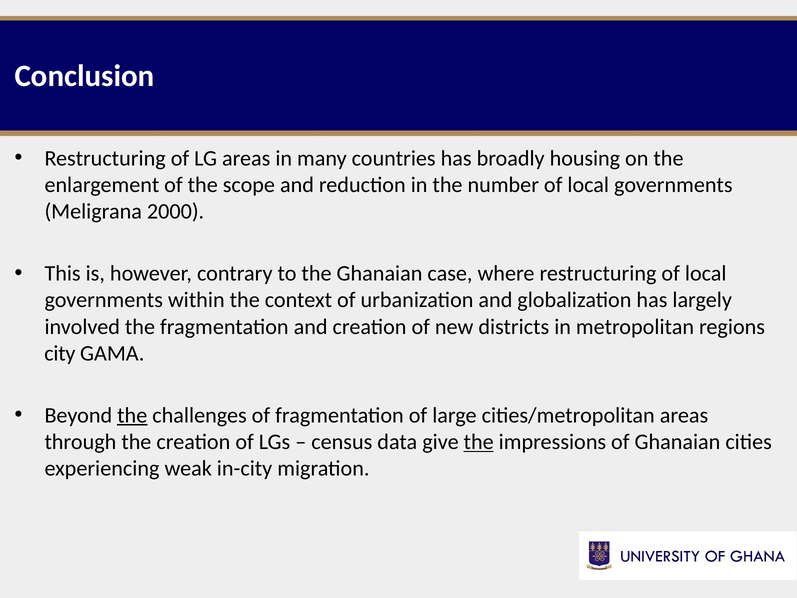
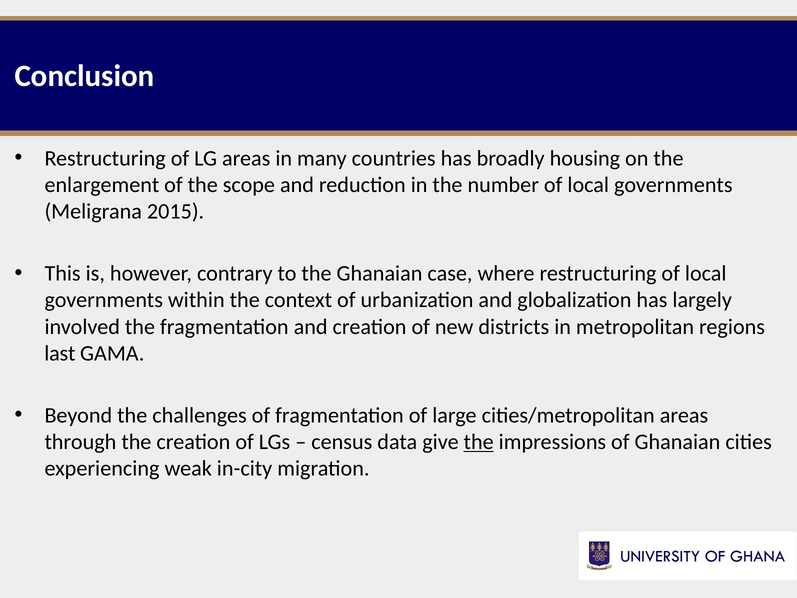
2000: 2000 -> 2015 (176, 211)
city: city -> last (60, 353)
the underline: present -> none (132, 415)
